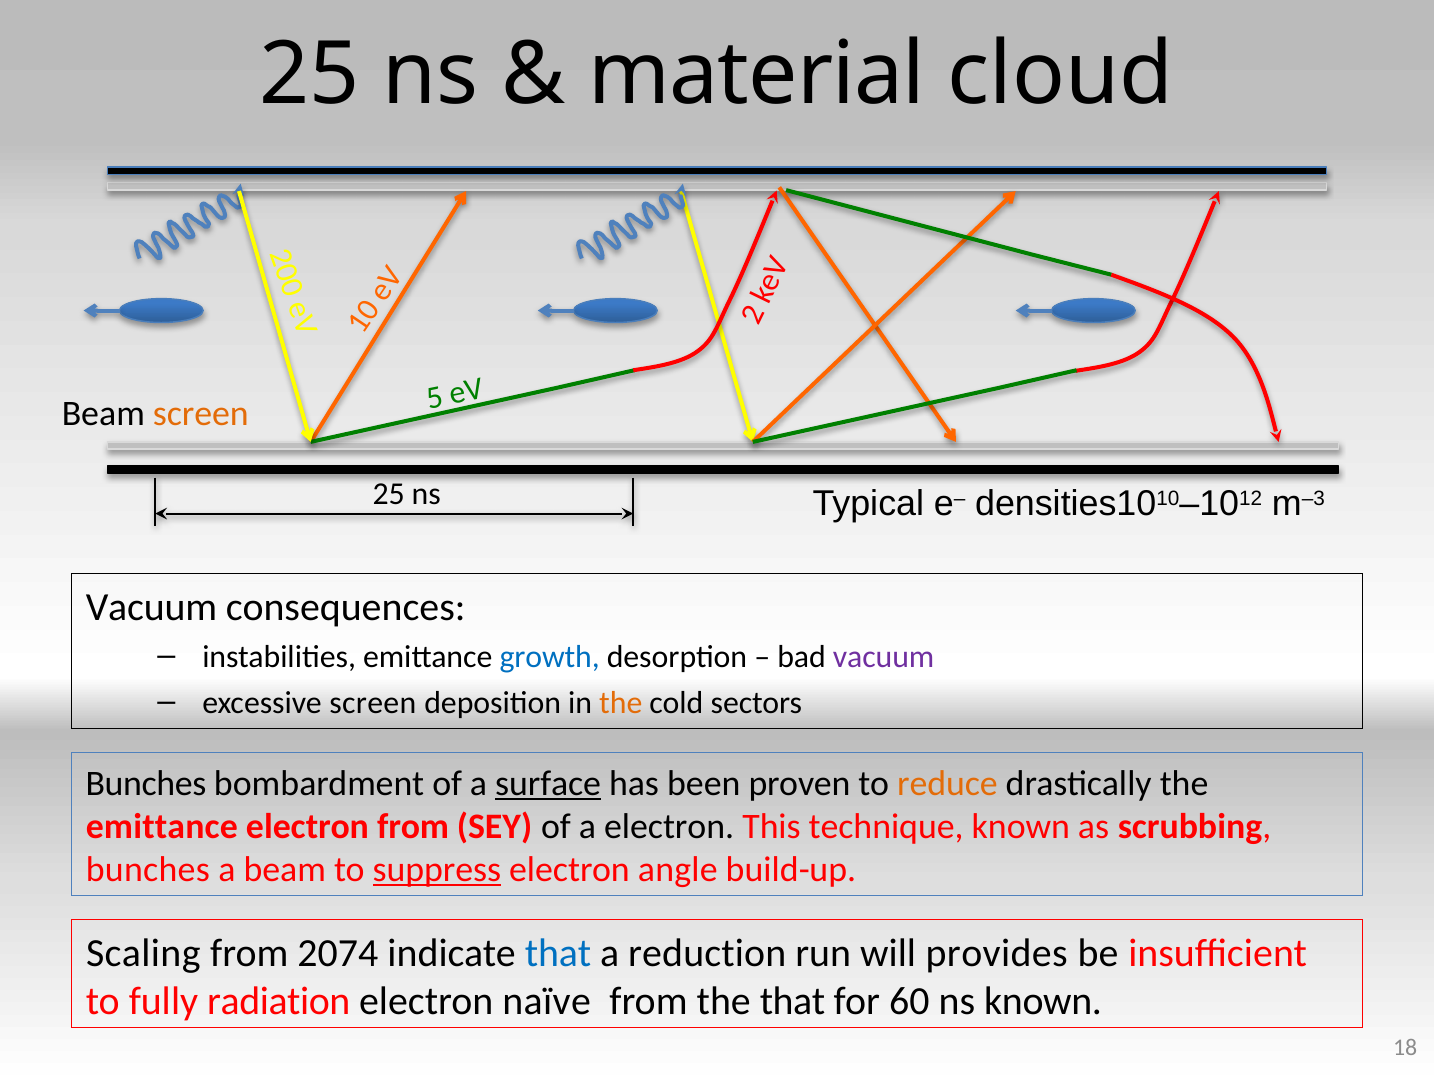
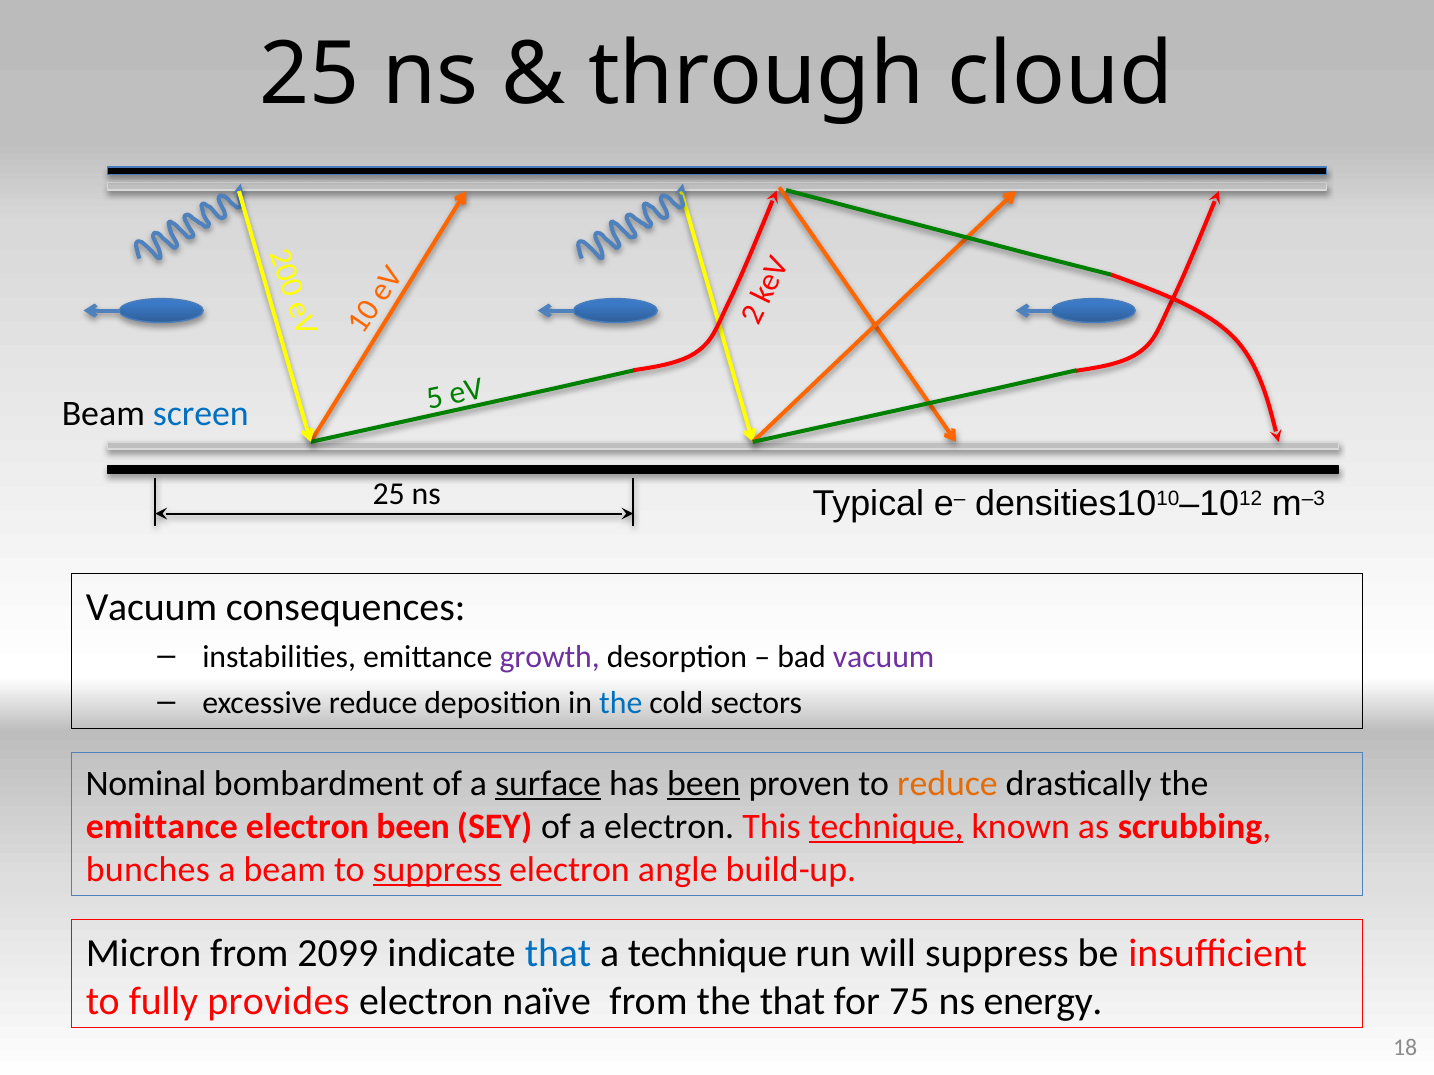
material: material -> through (757, 74)
screen colour: orange -> blue (201, 413)
growth colour: blue -> purple (550, 657)
excessive screen: screen -> reduce (373, 703)
the colour: orange -> blue (621, 703)
Bunches: Bunches -> Nominal (146, 784)
been underline: none -> present (704, 784)
electron from: from -> been (413, 827)
technique underline: none -> present (886, 827)
Scaling: Scaling -> Micron (144, 954)
2074: 2074 -> 2099 (338, 954)
a reduction: reduction -> technique (707, 954)
will provides: provides -> suppress (997, 954)
radiation: radiation -> provides (278, 1002)
60: 60 -> 75 (909, 1002)
ns known: known -> energy (1043, 1002)
